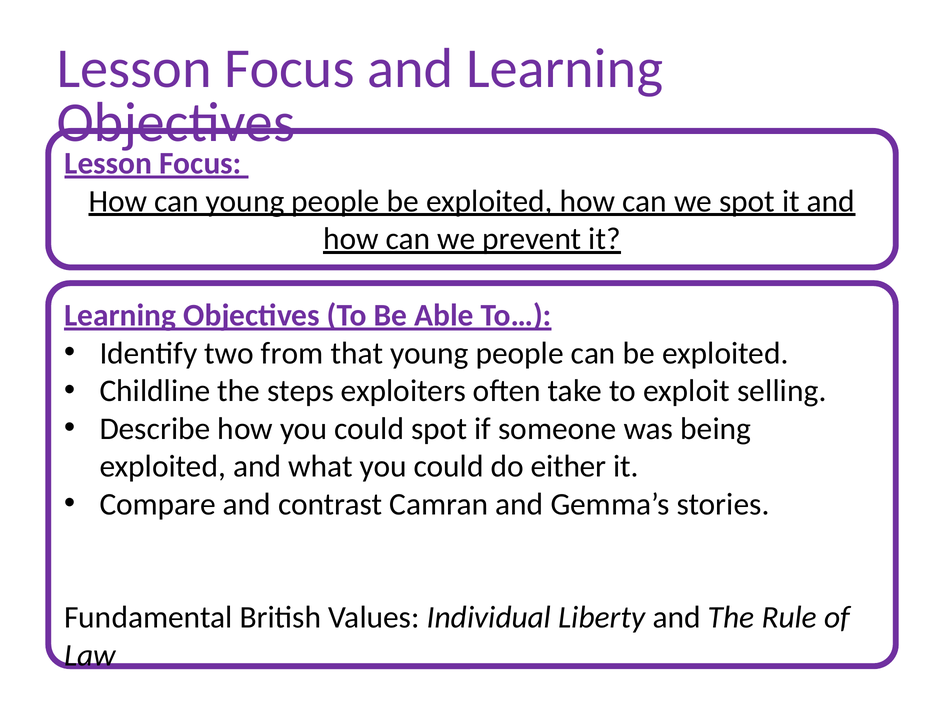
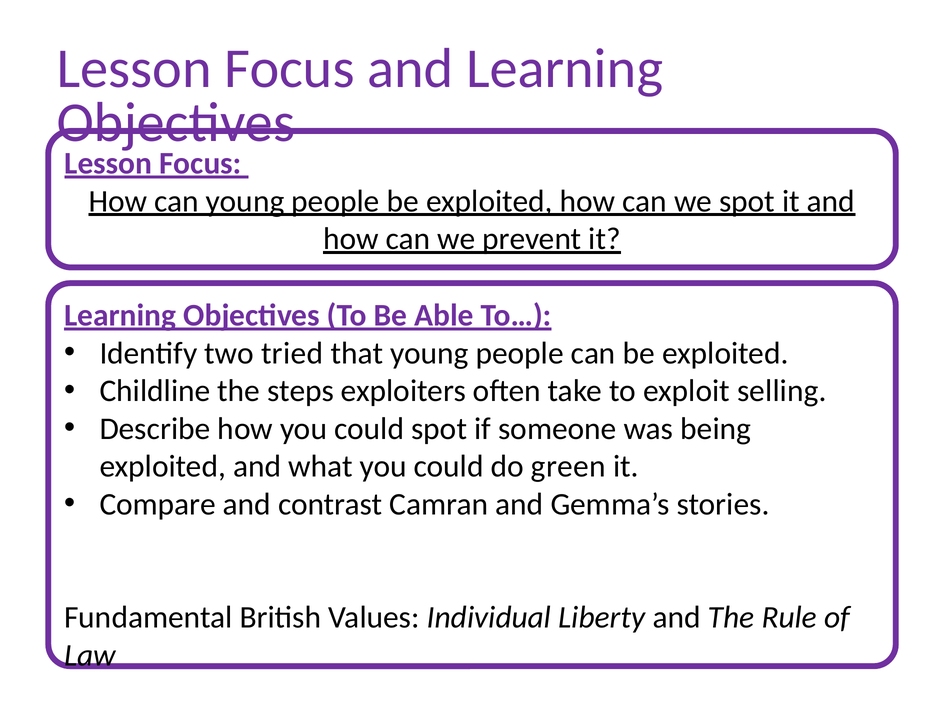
from: from -> tried (292, 353)
either: either -> green (568, 466)
